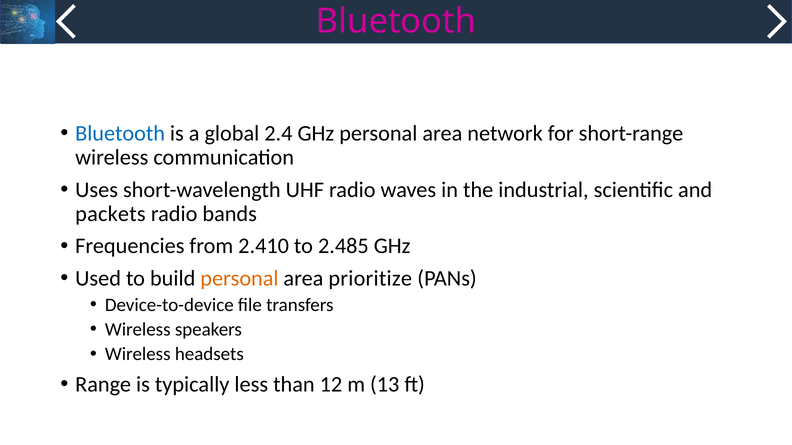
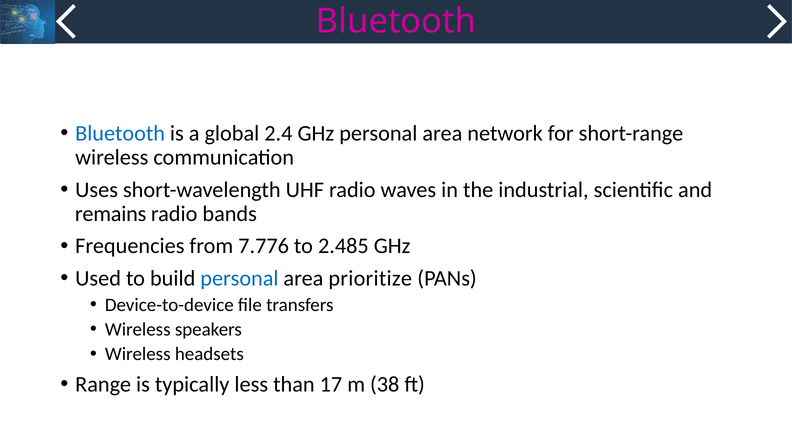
packets: packets -> remains (111, 214)
2.410: 2.410 -> 7.776 (264, 246)
personal colour: orange -> blue (239, 279)
12: 12 -> 17 (331, 385)
13: 13 -> 38 (385, 385)
